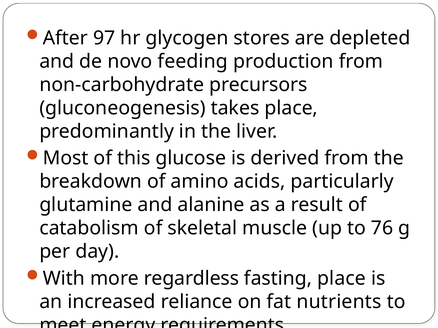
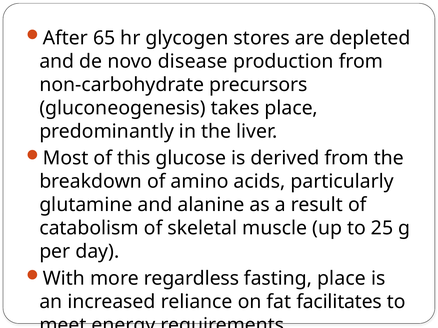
97: 97 -> 65 (104, 38)
feeding: feeding -> disease (193, 61)
76: 76 -> 25 (382, 228)
nutrients: nutrients -> facilitates (339, 302)
